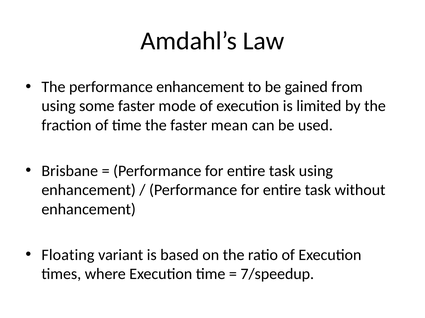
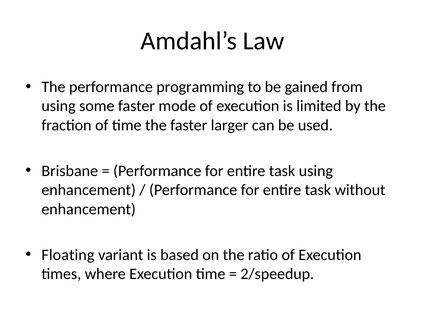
performance enhancement: enhancement -> programming (200, 87)
mean: mean -> larger (230, 125)
7/speedup: 7/speedup -> 2/speedup (277, 275)
